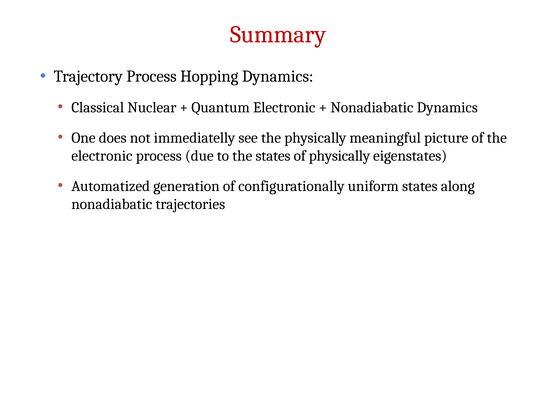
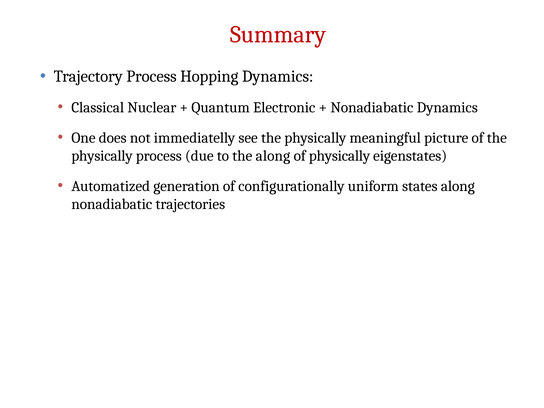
electronic: electronic -> physically (102, 156)
the states: states -> along (273, 156)
